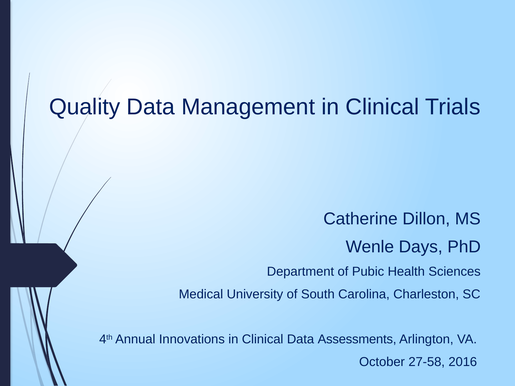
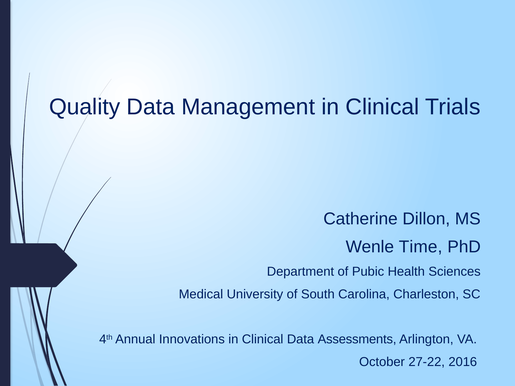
Days: Days -> Time (421, 247)
27-58: 27-58 -> 27-22 (427, 362)
